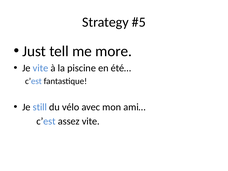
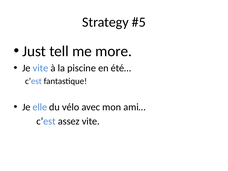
still: still -> elle (40, 107)
